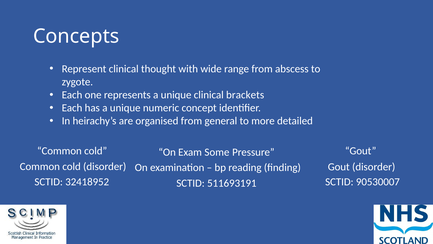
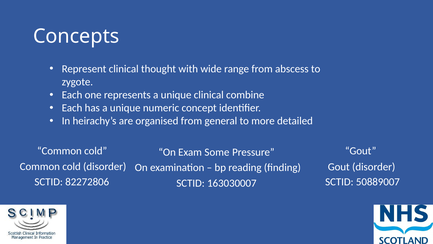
brackets: brackets -> combine (245, 95)
32418952: 32418952 -> 82272806 (87, 182)
90530007: 90530007 -> 50889007 (378, 182)
511693191: 511693191 -> 163030007 (232, 183)
